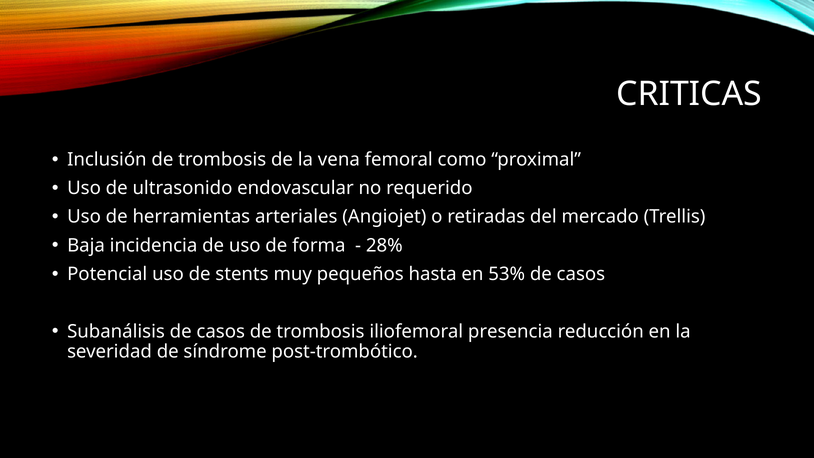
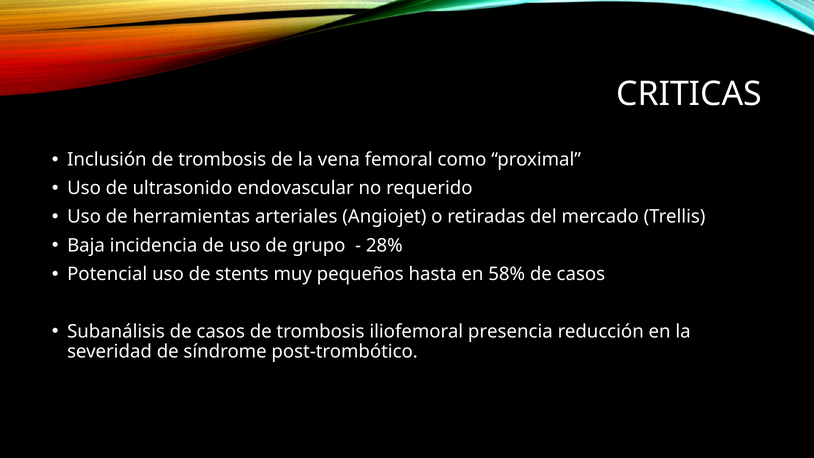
forma: forma -> grupo (319, 245)
53%: 53% -> 58% (507, 274)
